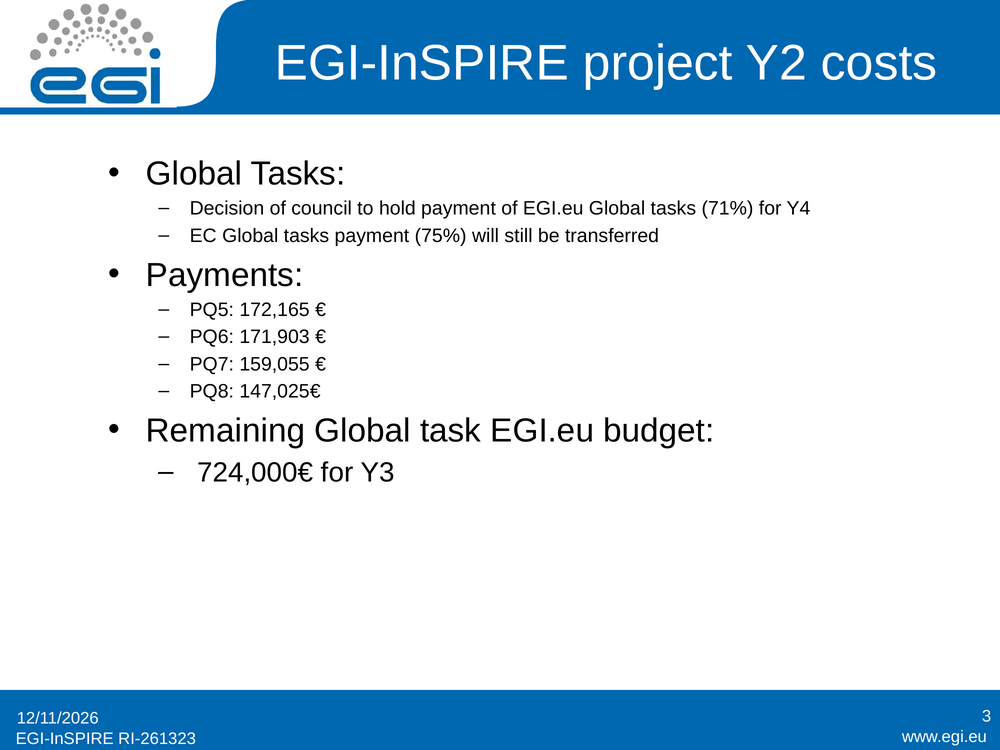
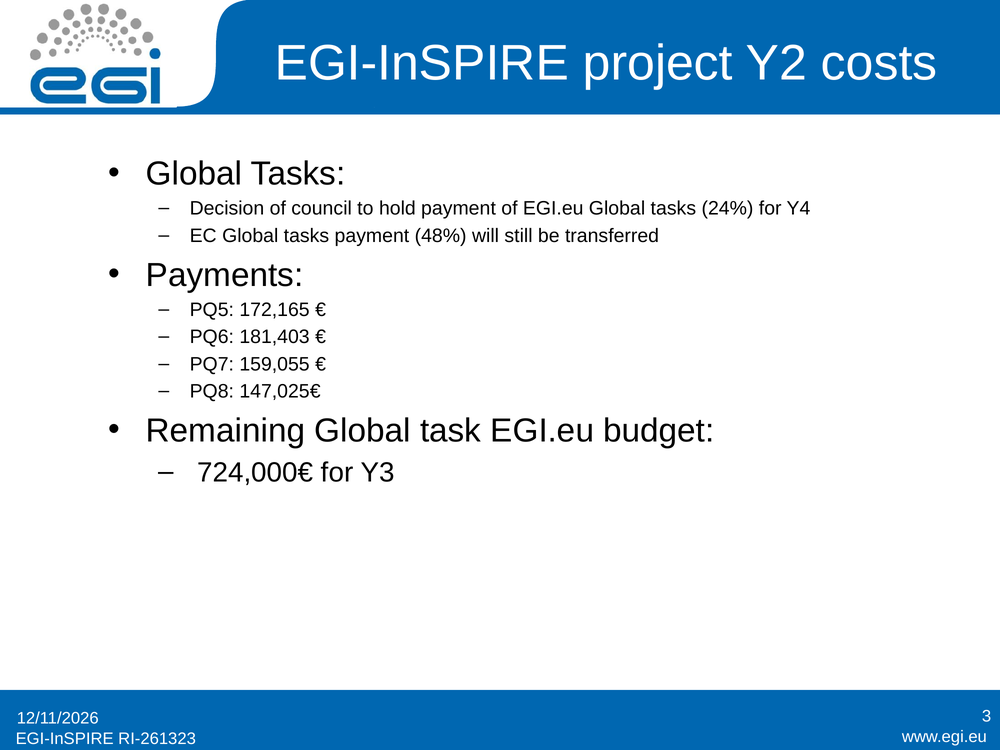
71%: 71% -> 24% (727, 209)
75%: 75% -> 48% (441, 236)
171,903: 171,903 -> 181,403 (275, 337)
